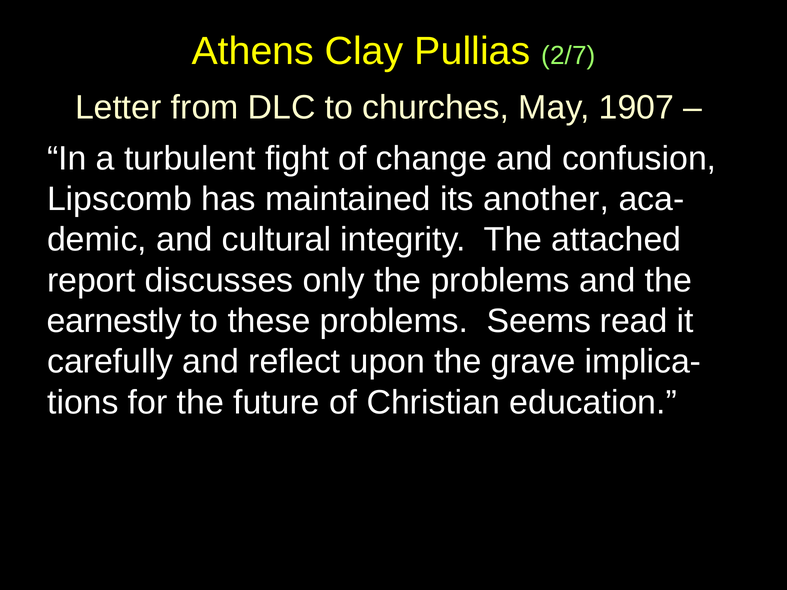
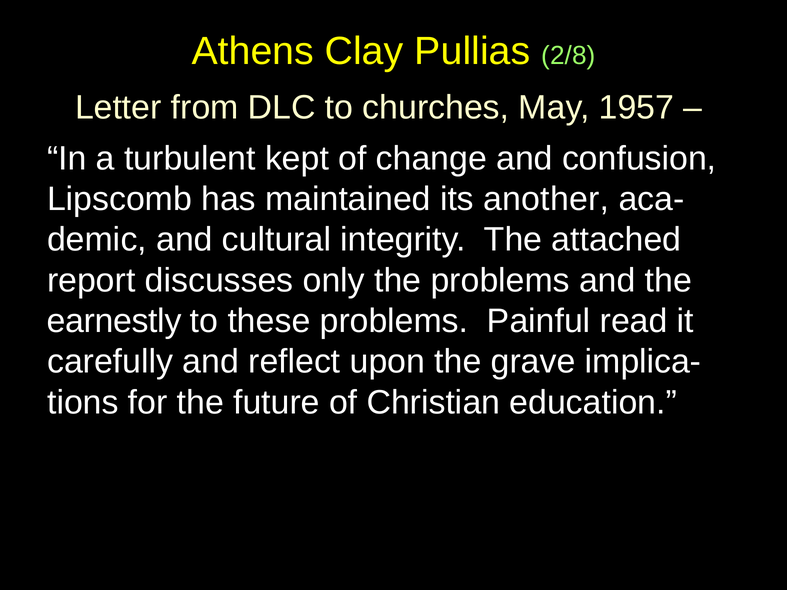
2/7: 2/7 -> 2/8 (568, 56)
1907: 1907 -> 1957 (636, 108)
fight: fight -> kept (297, 158)
Seems: Seems -> Painful (539, 321)
